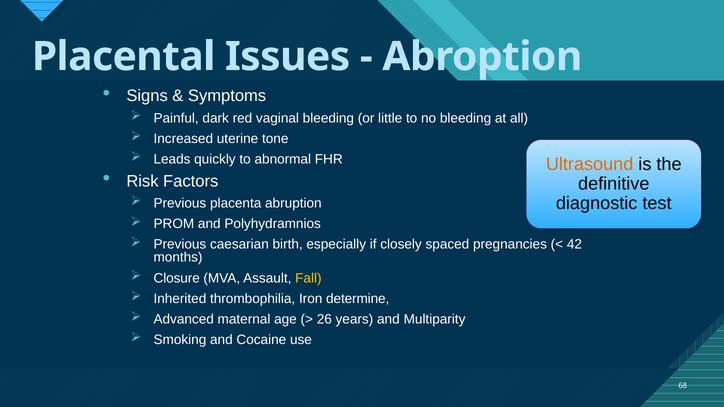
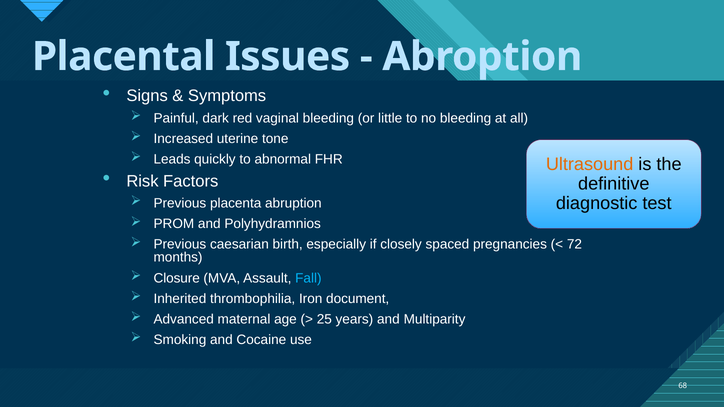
42: 42 -> 72 (574, 245)
Fall colour: yellow -> light blue (308, 278)
determine: determine -> document (358, 299)
26: 26 -> 25 (324, 319)
